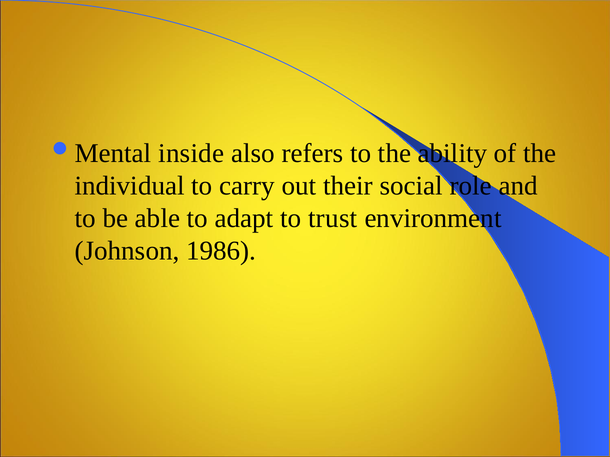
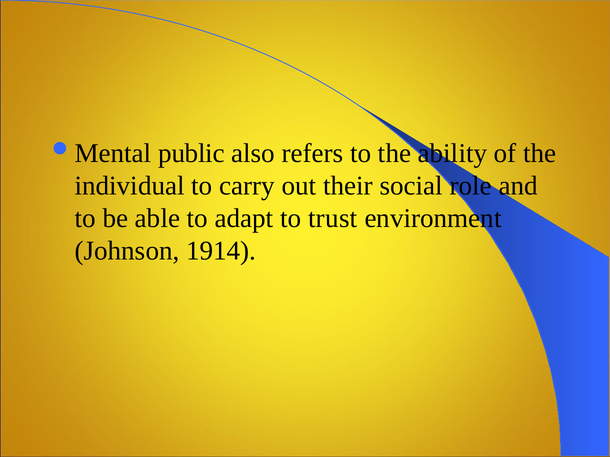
inside: inside -> public (192, 153)
1986: 1986 -> 1914 (221, 251)
